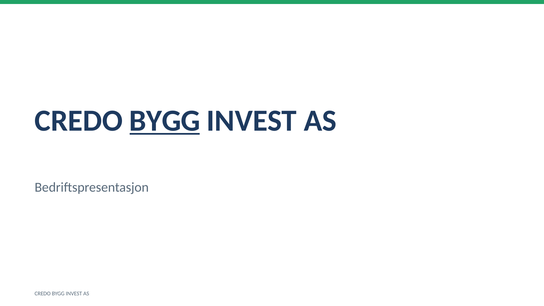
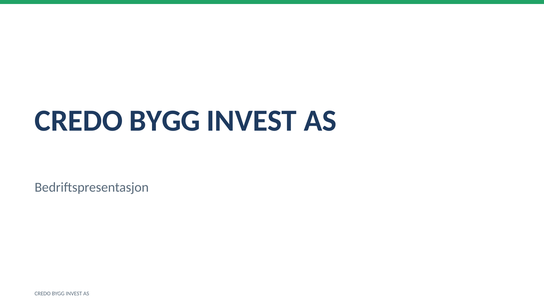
BYGG underline: present -> none (165, 121)
